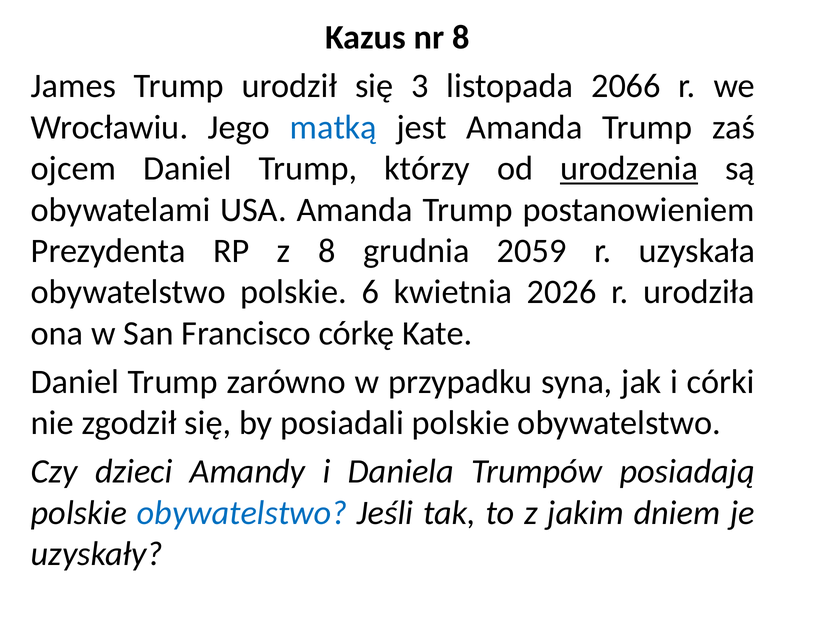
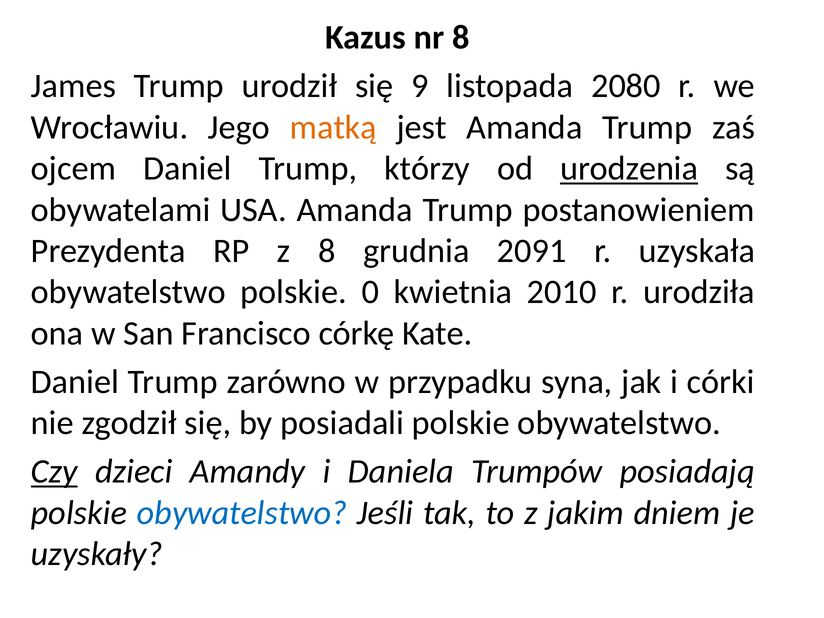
3: 3 -> 9 (420, 86)
2066: 2066 -> 2080 (626, 86)
matką colour: blue -> orange (333, 127)
2059: 2059 -> 2091 (532, 251)
6: 6 -> 0 (370, 292)
2026: 2026 -> 2010 (562, 292)
Czy underline: none -> present (54, 472)
